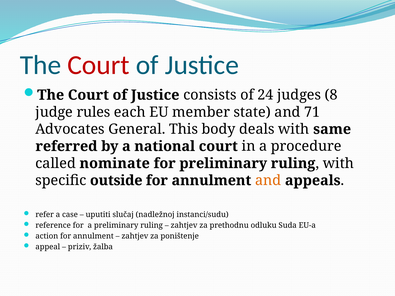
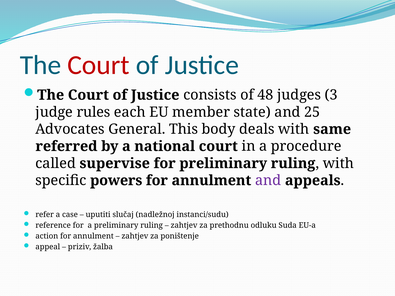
24: 24 -> 48 (265, 95)
8: 8 -> 3 (331, 95)
71: 71 -> 25 (312, 112)
nominate: nominate -> supervise (115, 164)
outside: outside -> powers (116, 181)
and colour: orange -> purple (268, 181)
